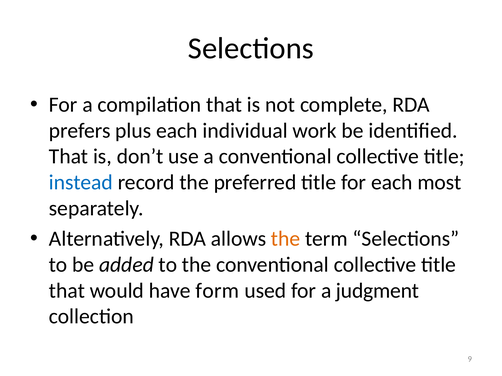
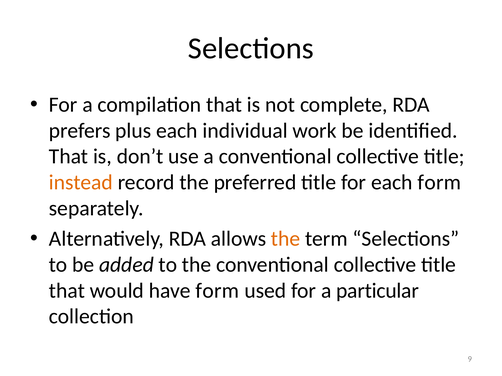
instead colour: blue -> orange (81, 183)
each most: most -> form (439, 183)
judgment: judgment -> particular (378, 291)
